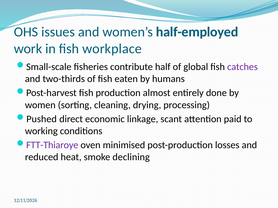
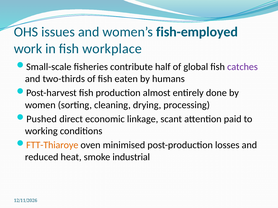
half-employed: half-employed -> fish-employed (197, 32)
FTT-Thiaroye colour: purple -> orange (52, 145)
declining: declining -> industrial (131, 157)
